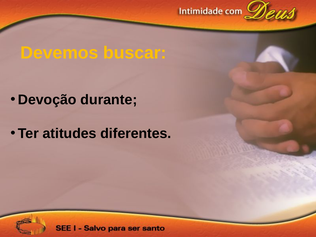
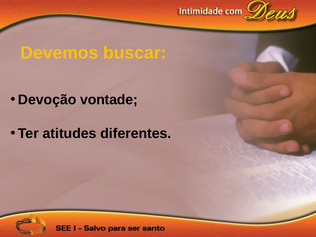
durante: durante -> vontade (109, 100)
